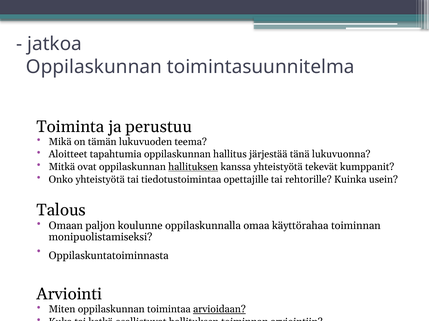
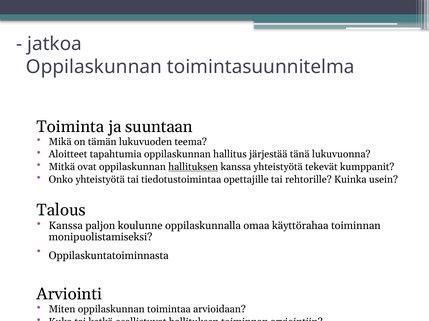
perustuu: perustuu -> suuntaan (159, 127)
Omaan: Omaan -> Kanssa (66, 226)
arvioidaan underline: present -> none (219, 310)
